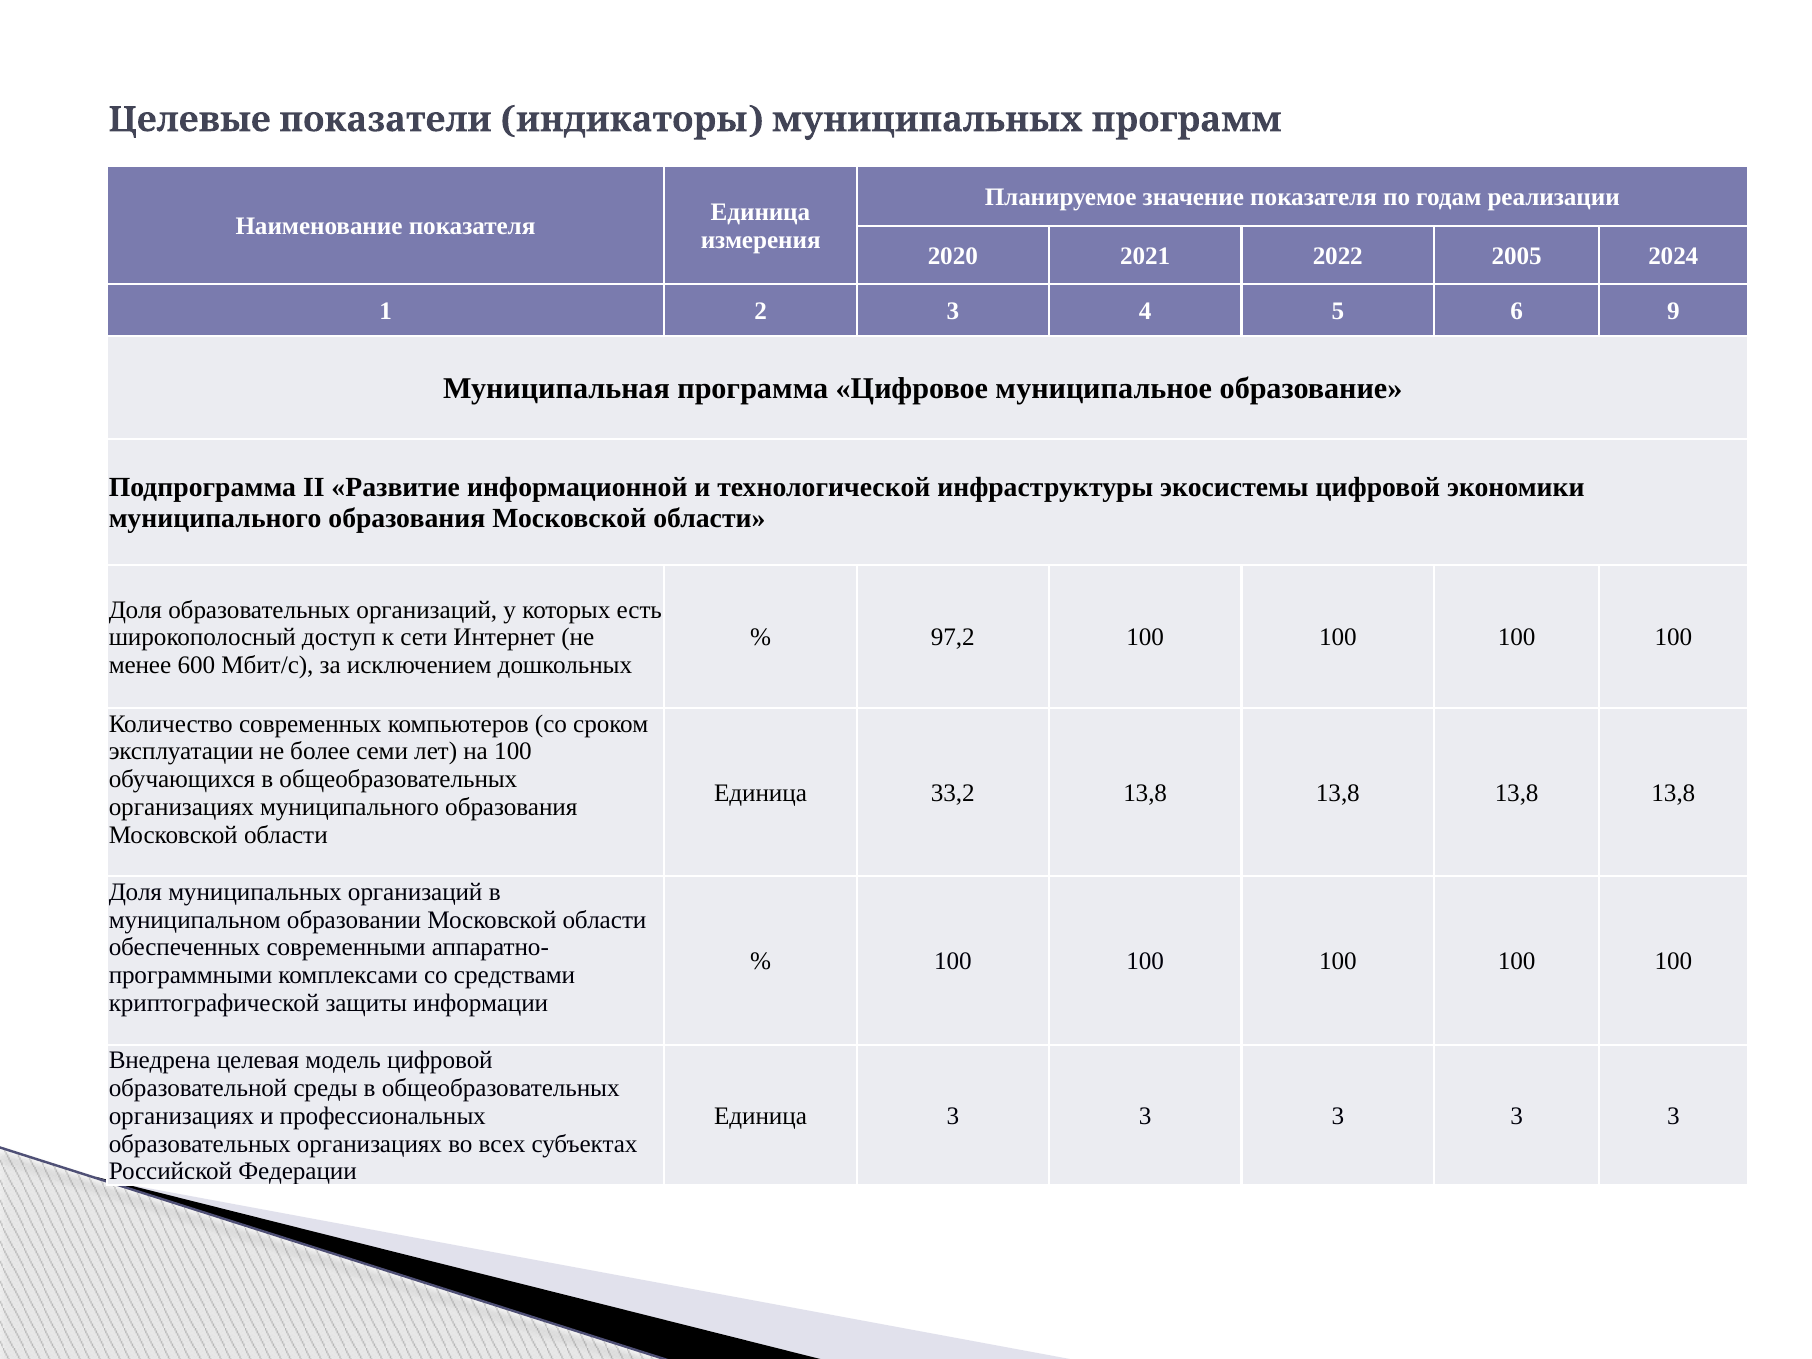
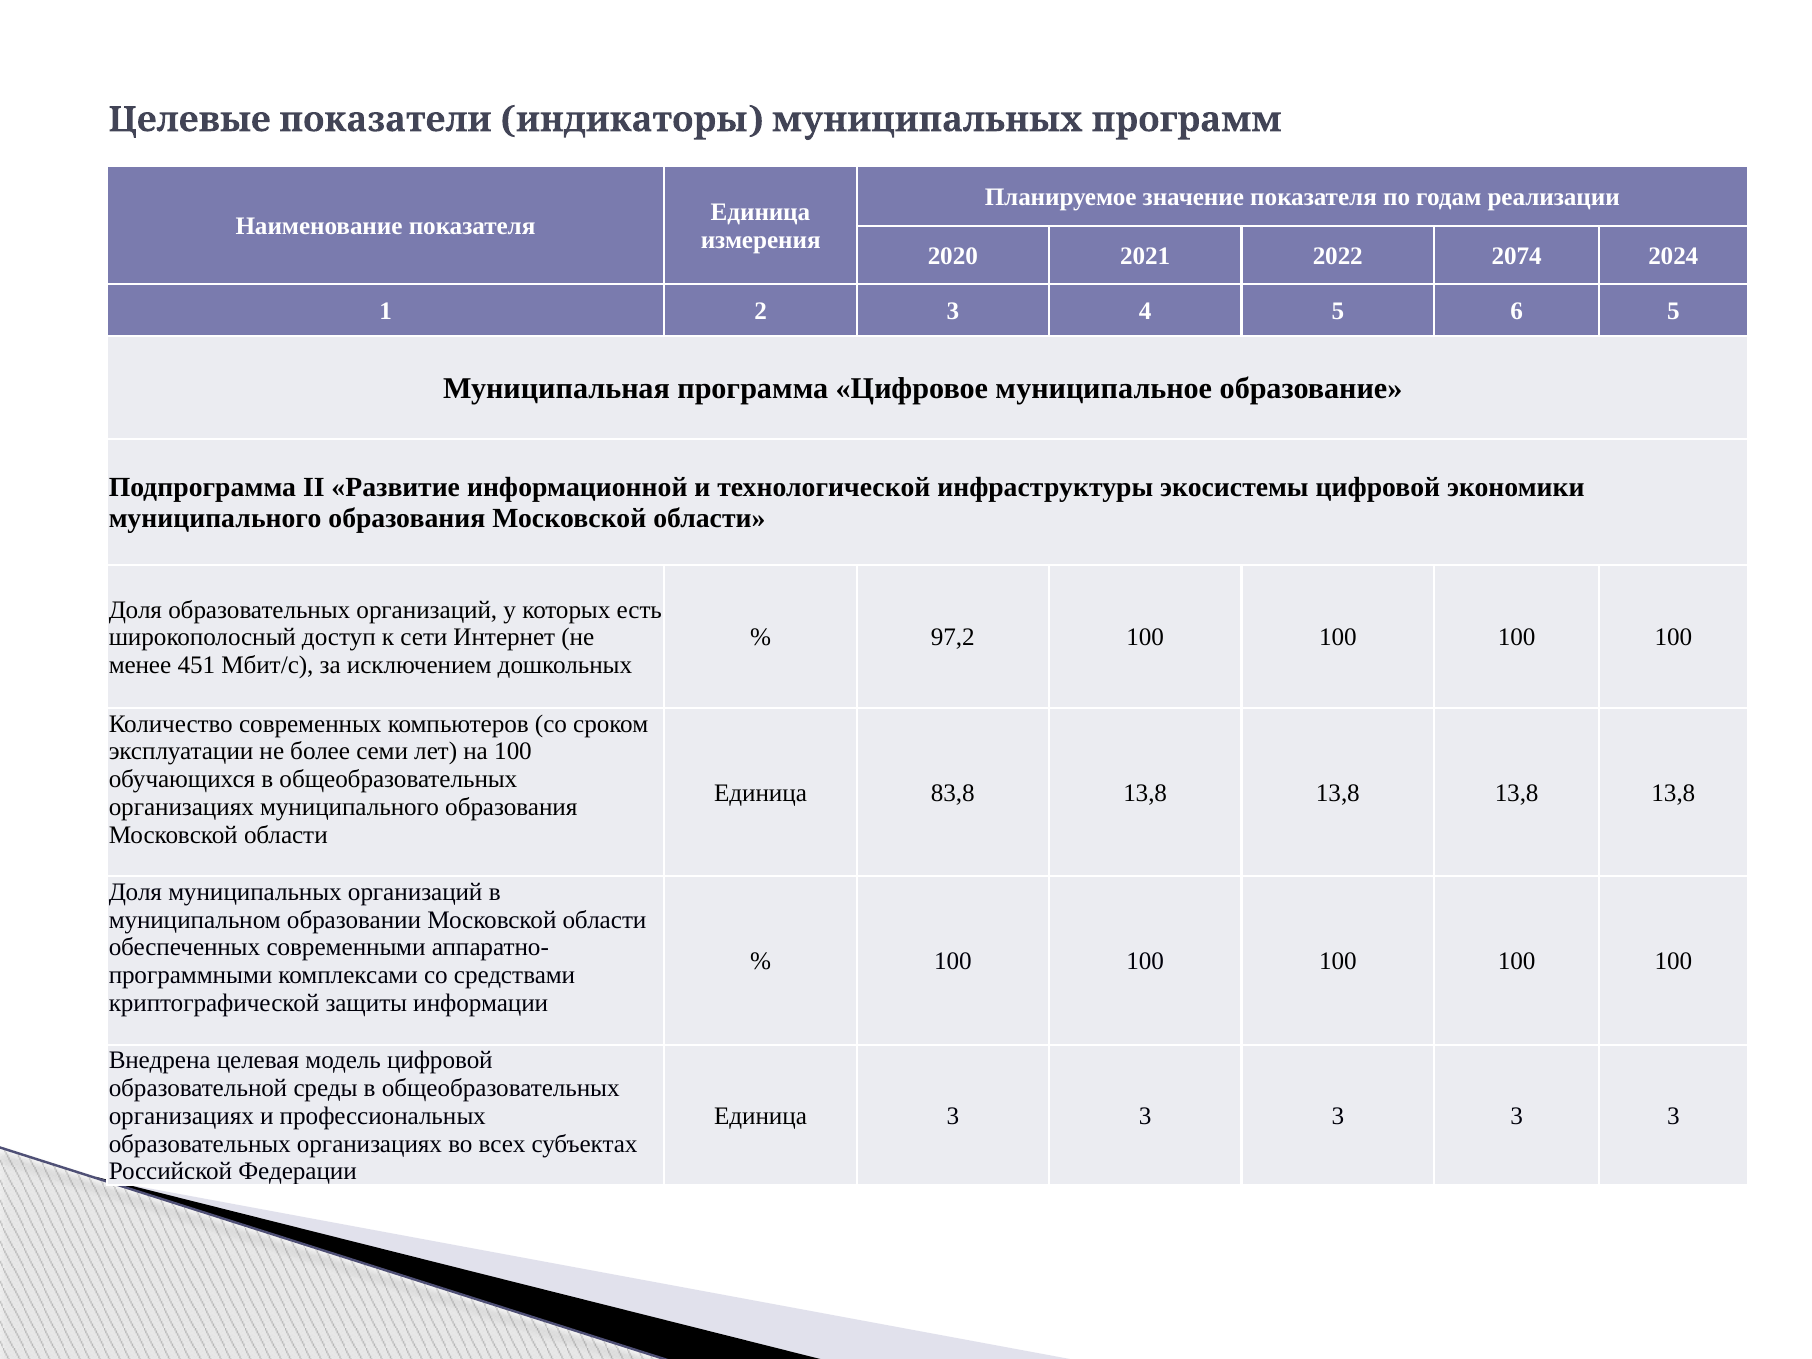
2005: 2005 -> 2074 (1517, 256)
6 9: 9 -> 5 (1673, 311)
600: 600 -> 451 (196, 665)
33,2: 33,2 -> 83,8 (953, 793)
